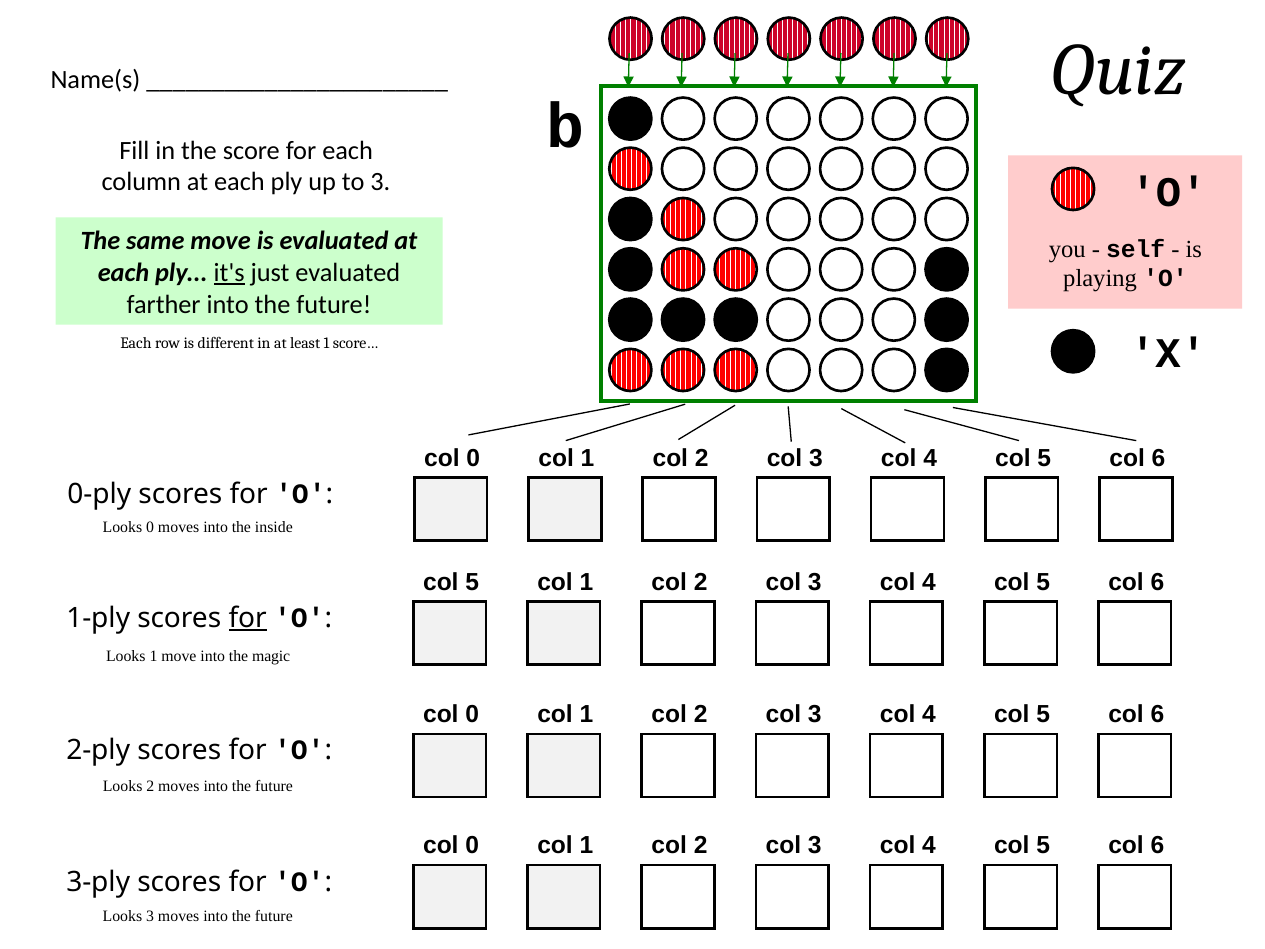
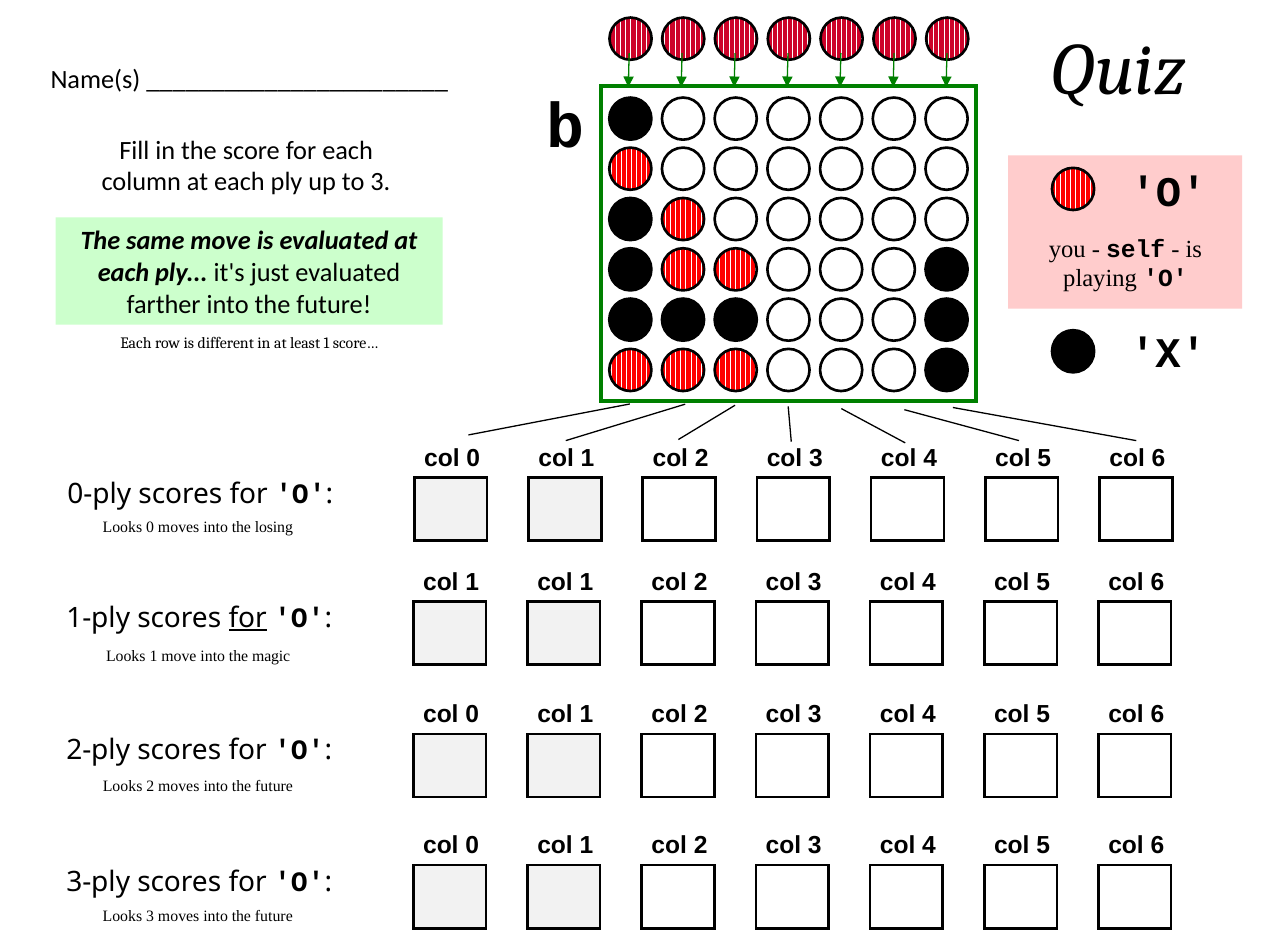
it's underline: present -> none (229, 273)
inside: inside -> losing (274, 528)
5: 5 -> 1 (472, 582)
